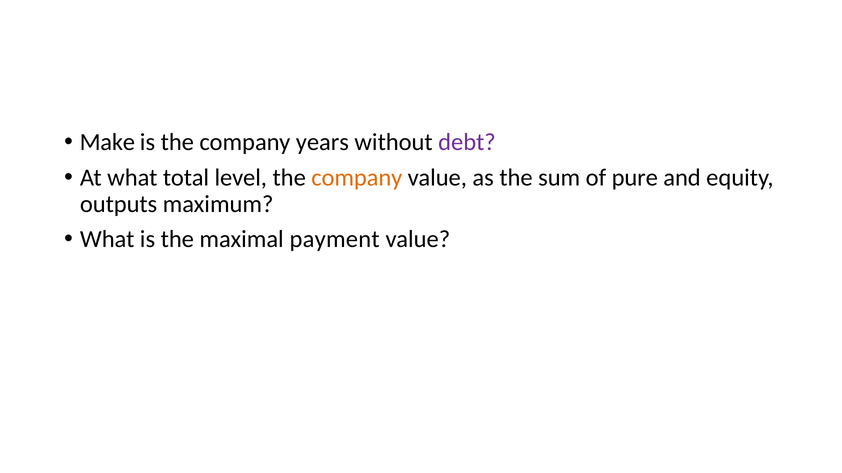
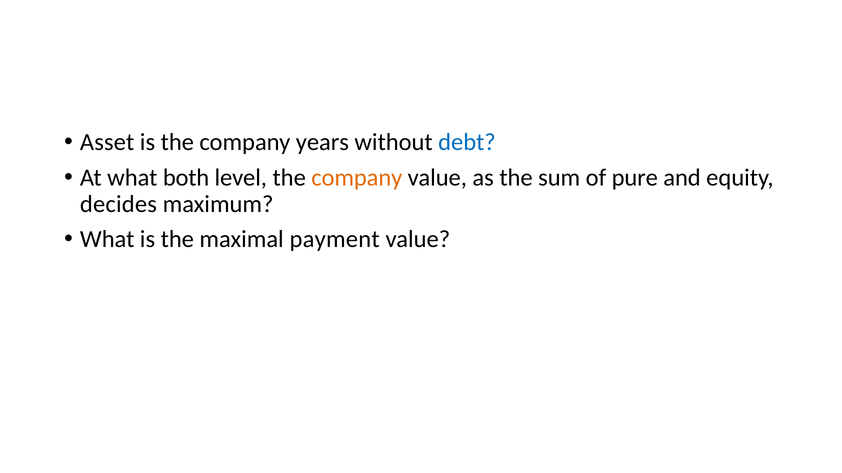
Make: Make -> Asset (107, 142)
debt colour: purple -> blue (467, 142)
total: total -> both (186, 178)
outputs: outputs -> decides (118, 204)
